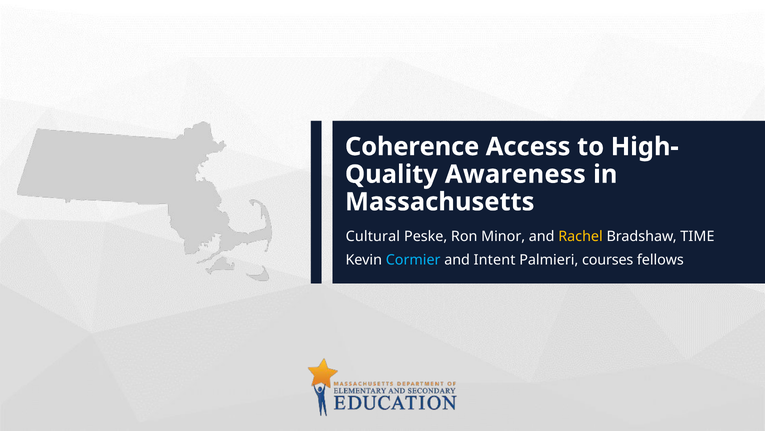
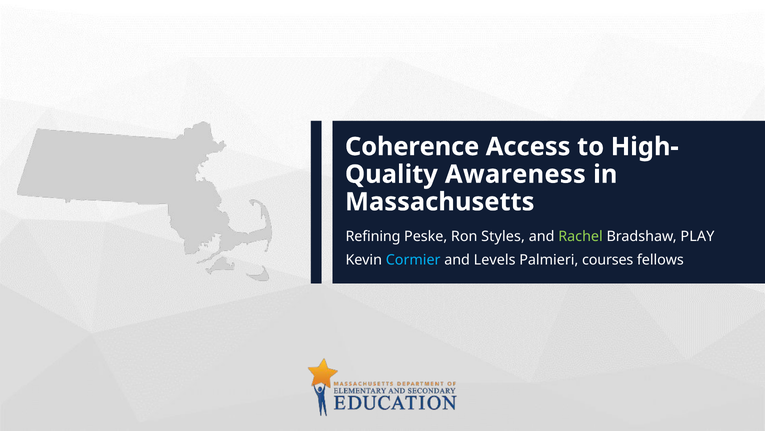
Cultural: Cultural -> Refining (373, 236)
Minor: Minor -> Styles (503, 236)
Rachel colour: yellow -> light green (581, 236)
TIME: TIME -> PLAY (697, 236)
Intent: Intent -> Levels (495, 260)
